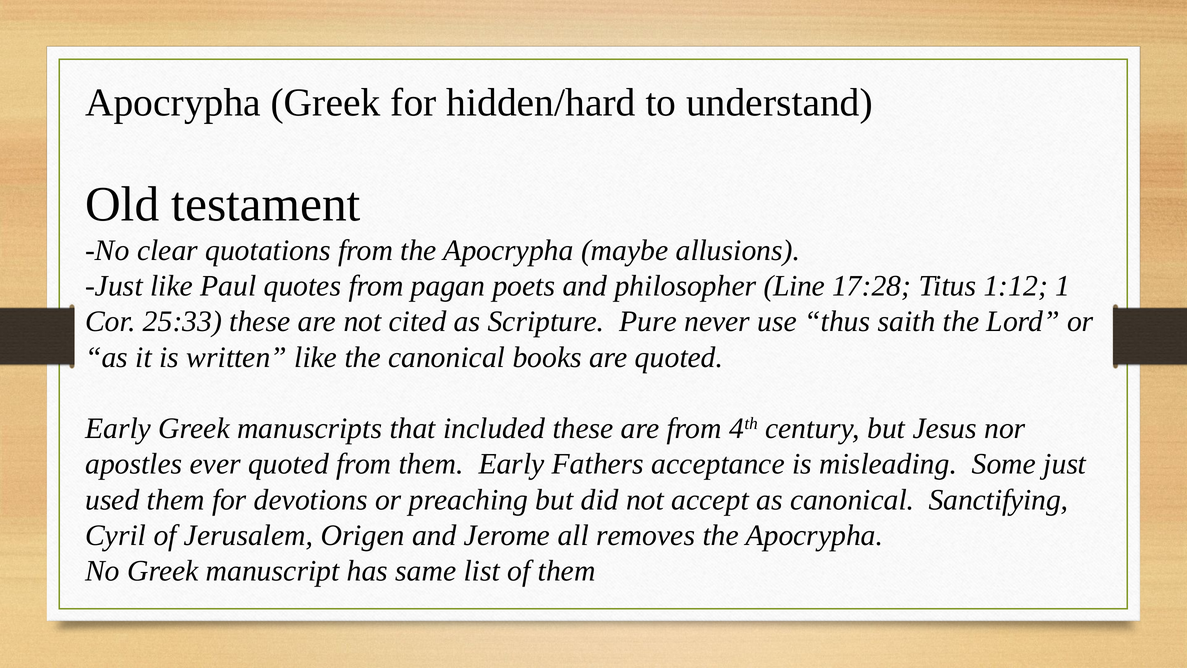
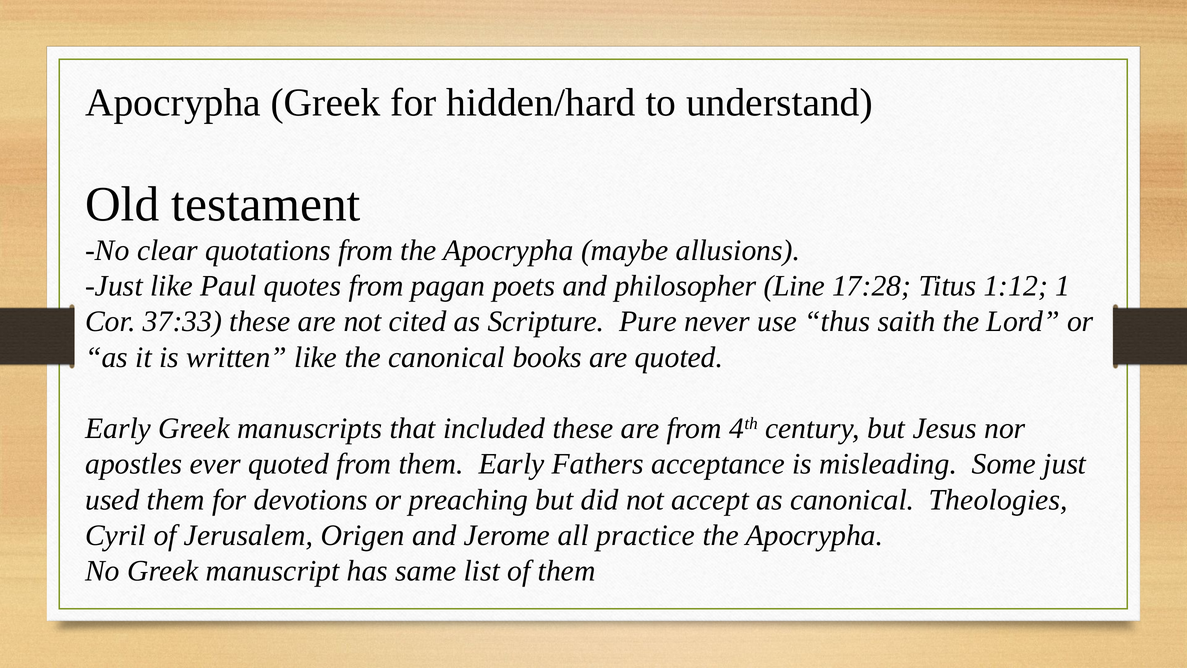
25:33: 25:33 -> 37:33 (182, 321)
Sanctifying: Sanctifying -> Theologies (998, 499)
removes: removes -> practice (646, 535)
